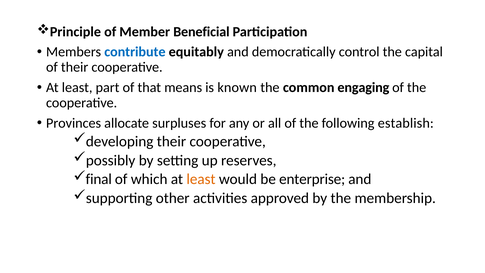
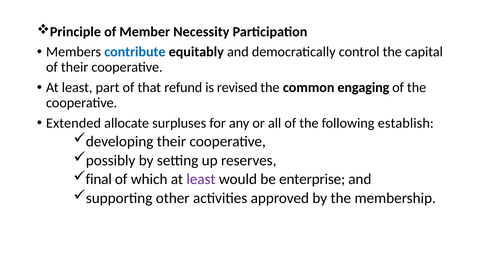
Beneficial: Beneficial -> Necessity (201, 32)
means: means -> refund (183, 88)
known: known -> revised (237, 88)
Provinces: Provinces -> Extended (74, 123)
least colour: orange -> purple (201, 179)
